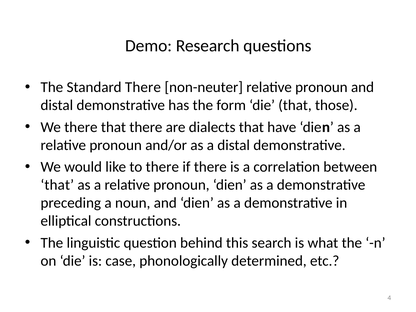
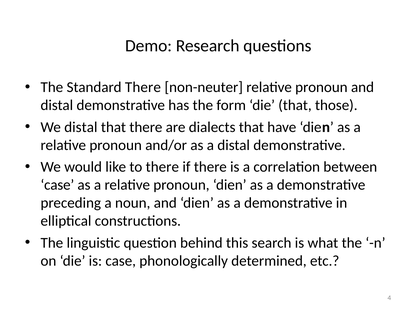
We there: there -> distal (81, 127)
that: that -> case (57, 185)
